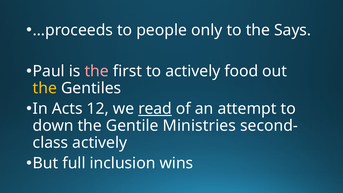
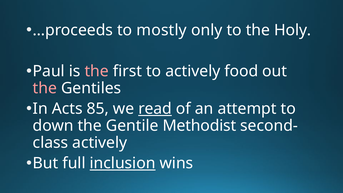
people: people -> mostly (162, 30)
Says: Says -> Holy (293, 30)
the colour: yellow -> pink (45, 88)
12: 12 -> 85 (98, 109)
Ministries: Ministries -> Methodist (199, 126)
inclusion underline: none -> present (123, 163)
